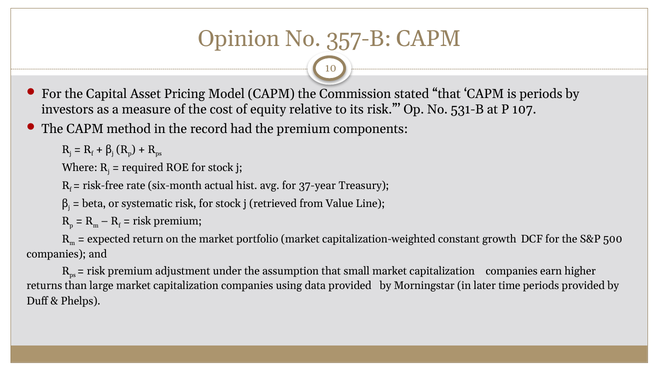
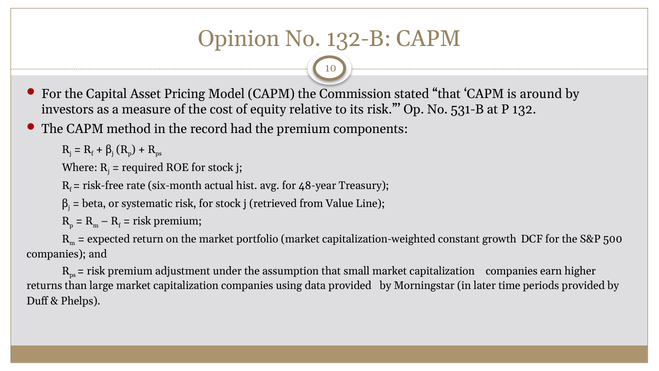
357-B: 357-B -> 132-B (359, 39)
is periods: periods -> around (541, 94)
107: 107 -> 132 (524, 109)
37-year: 37-year -> 48-year (317, 185)
